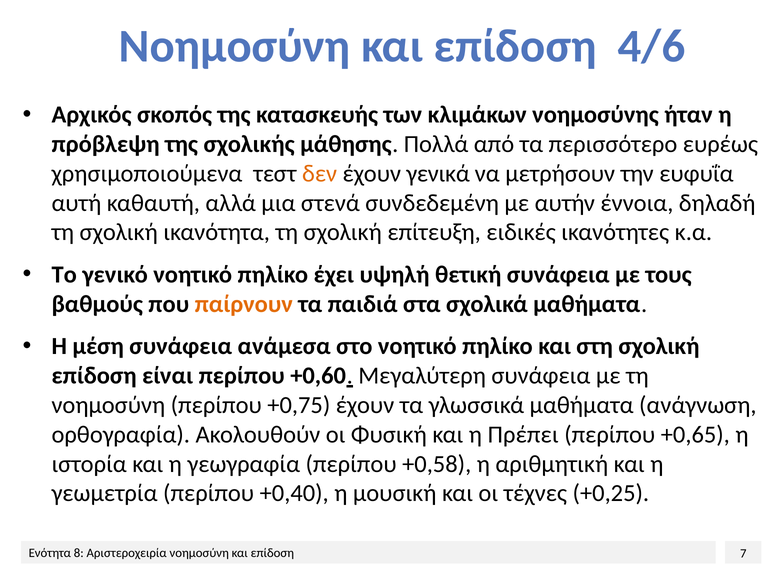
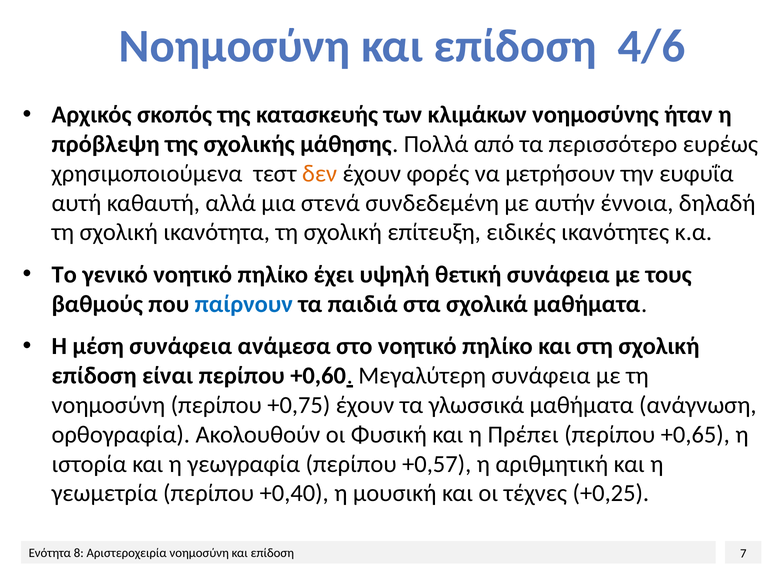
γενικά: γενικά -> φορές (438, 173)
παίρνουν colour: orange -> blue (244, 304)
+0,58: +0,58 -> +0,57 (437, 463)
